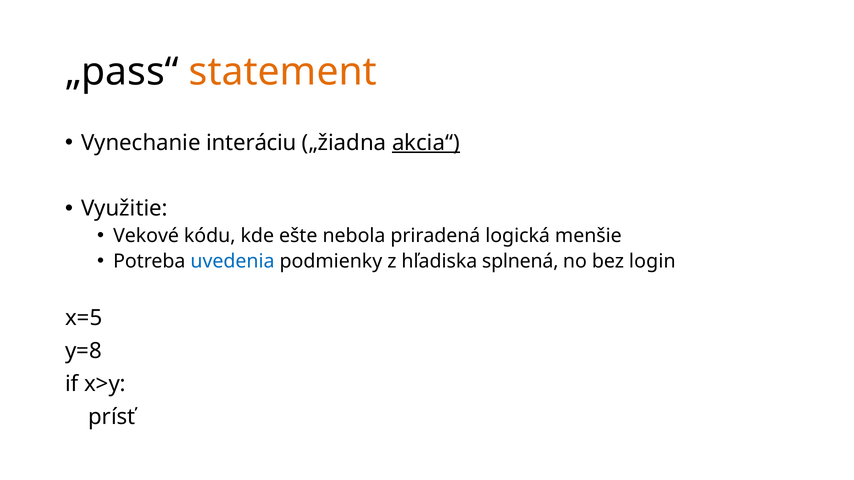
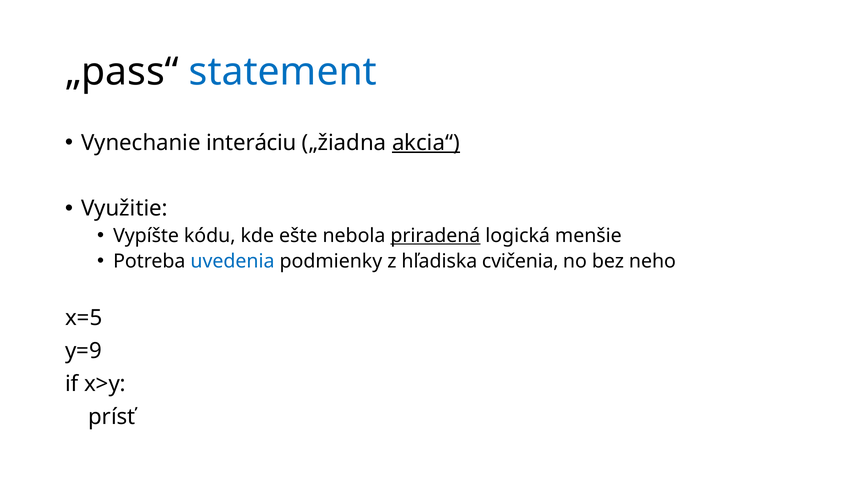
statement colour: orange -> blue (283, 72)
Vekové: Vekové -> Vypíšte (146, 236)
priradená underline: none -> present (435, 236)
splnená: splnená -> cvičenia (520, 261)
login: login -> neho (652, 261)
y=8: y=8 -> y=9 (83, 351)
